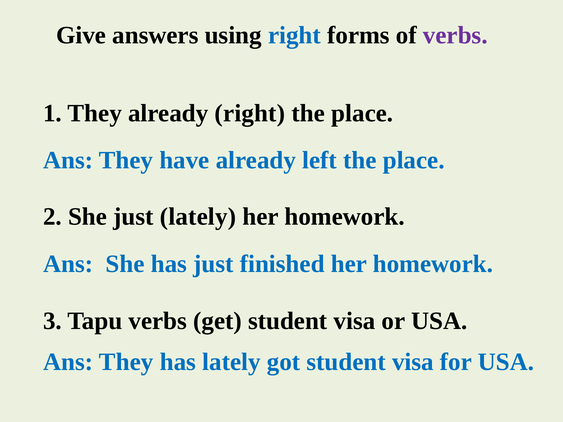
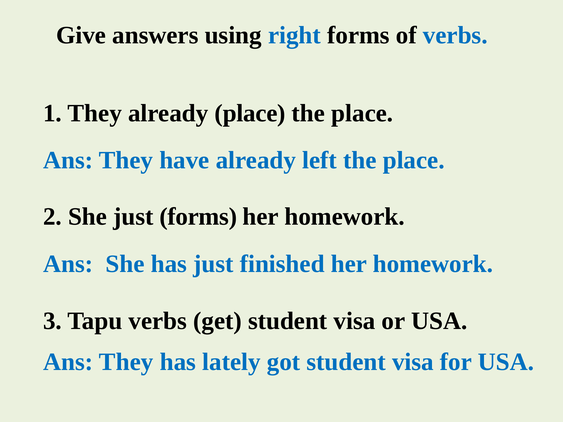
verbs colour: purple -> blue (455, 35)
already right: right -> place (250, 113)
just lately: lately -> forms (198, 217)
